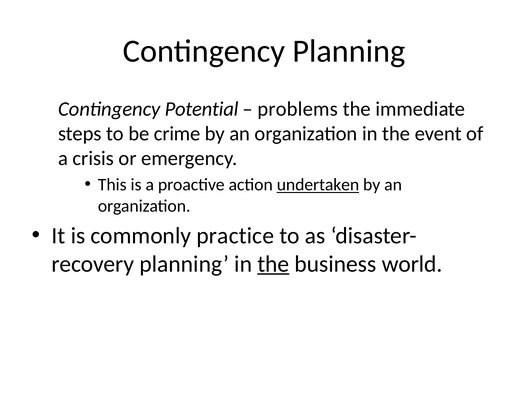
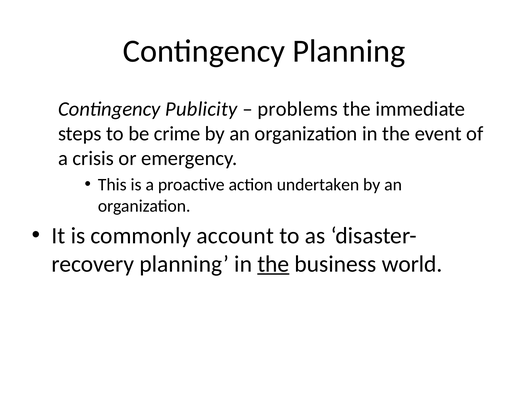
Potential: Potential -> Publicity (201, 109)
undertaken underline: present -> none (318, 185)
practice: practice -> account (235, 236)
